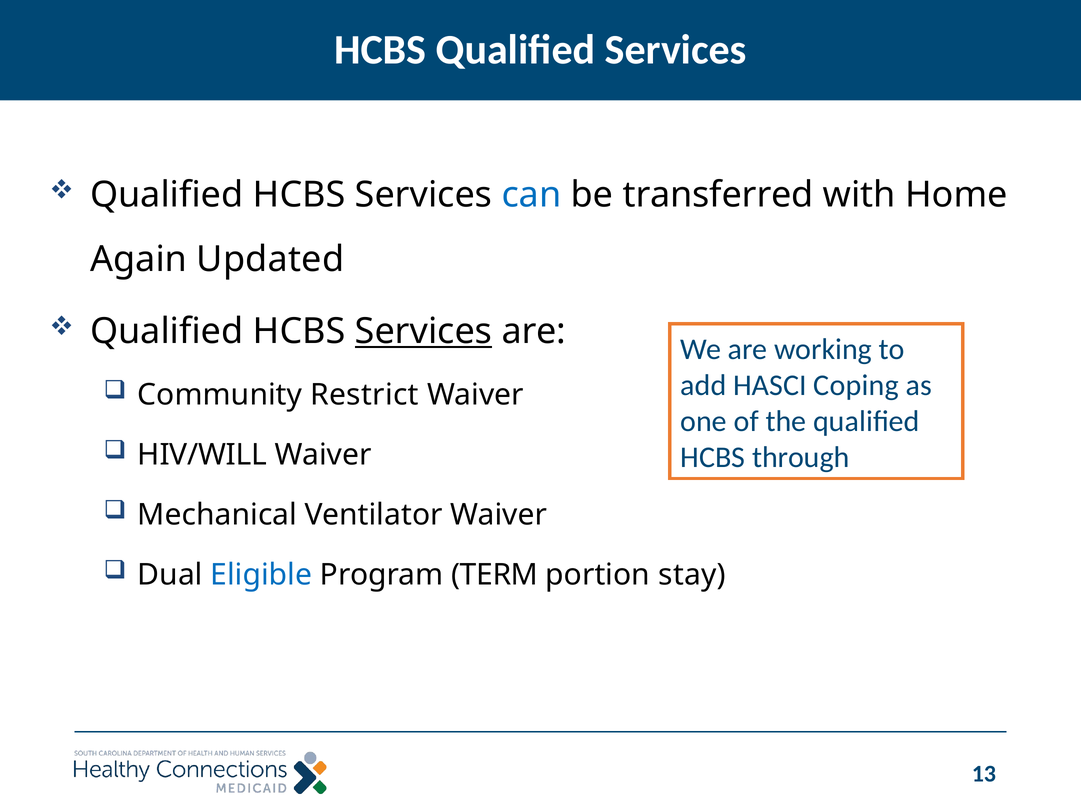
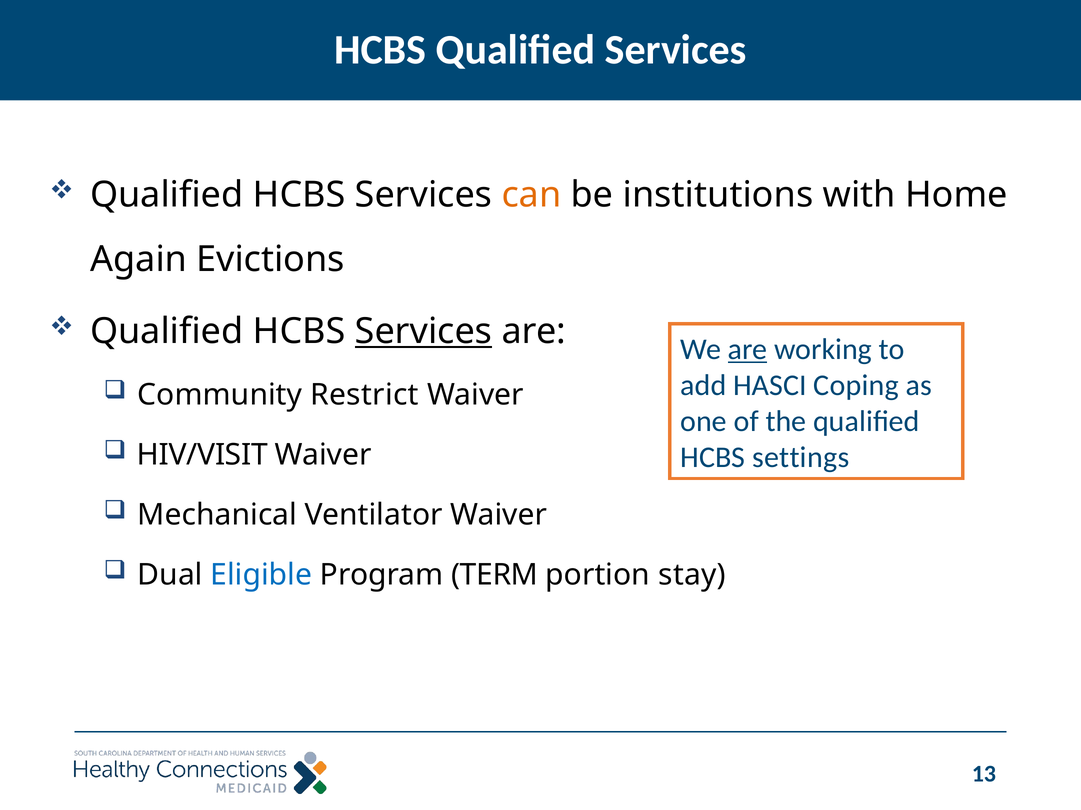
can colour: blue -> orange (532, 195)
transferred: transferred -> institutions (718, 195)
Updated: Updated -> Evictions (270, 260)
are underline: none -> present (748, 350)
HIV/WILL: HIV/WILL -> HIV/VISIT (202, 455)
through: through -> settings (801, 458)
